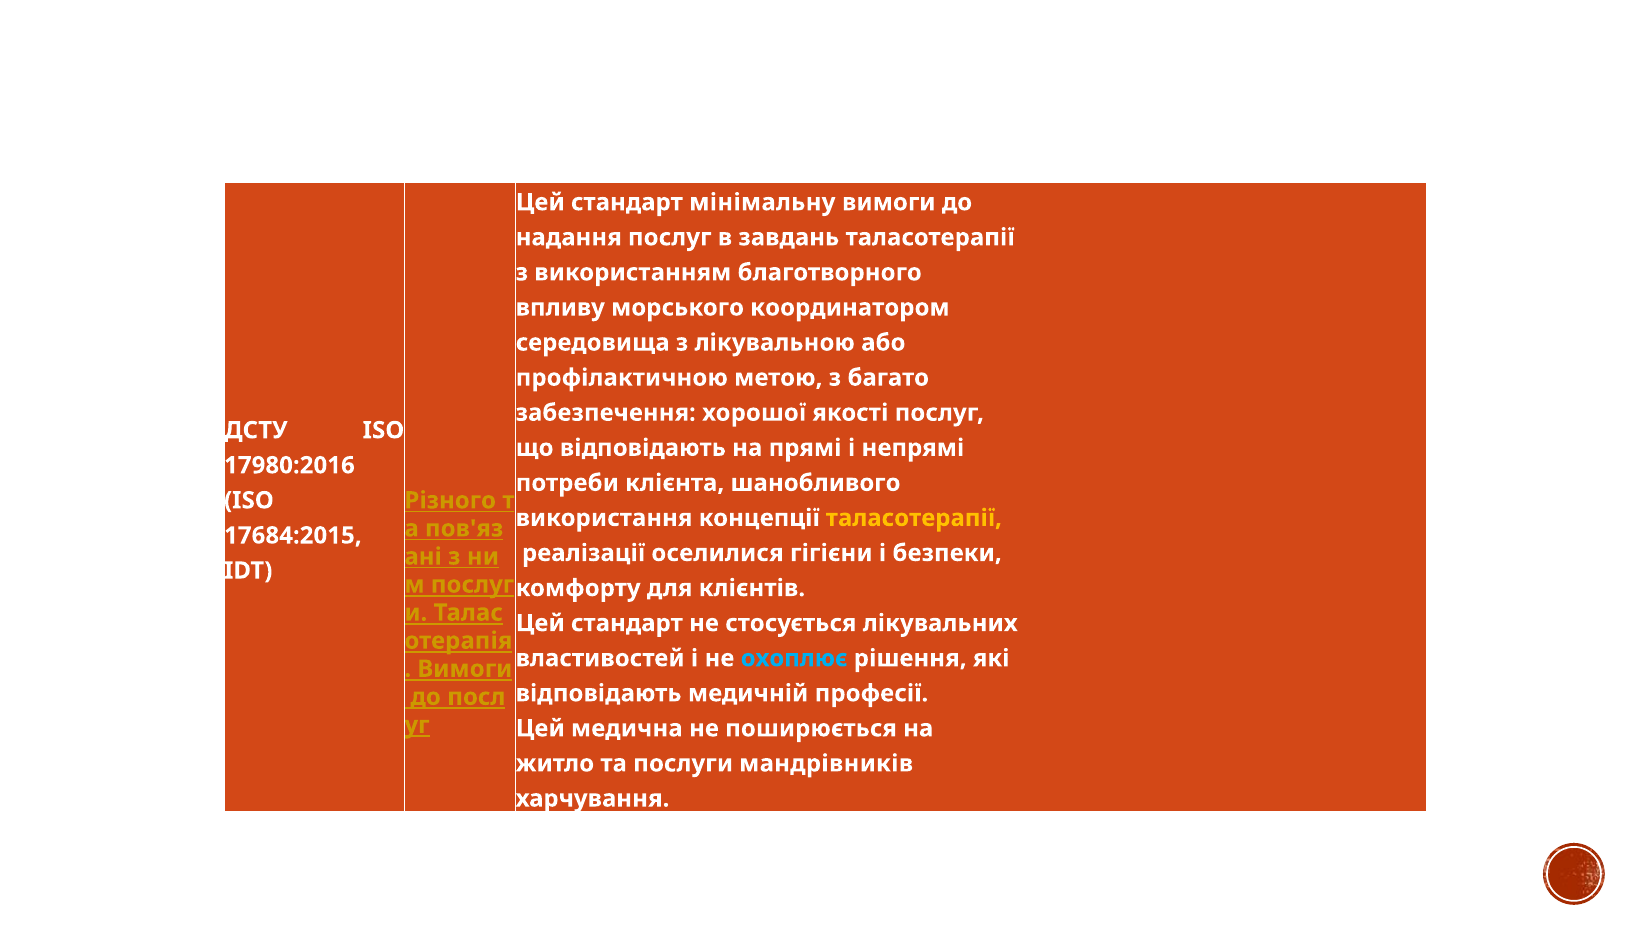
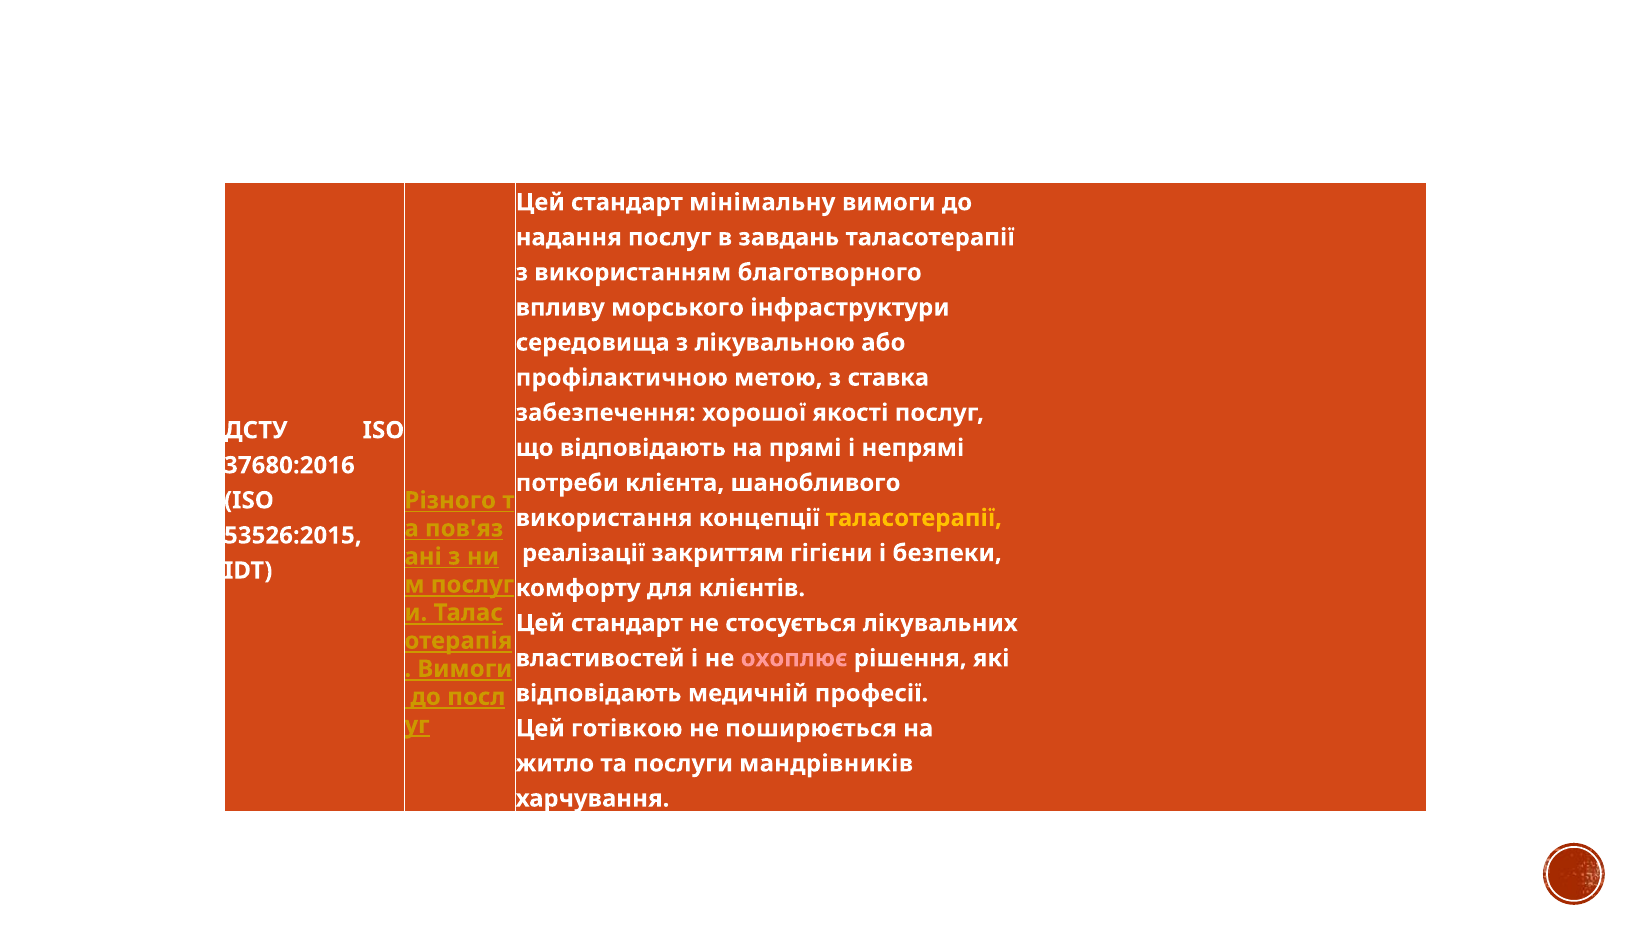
координатором: координатором -> інфраструктури (850, 308)
багато: багато -> ставка (888, 378)
17980:2016: 17980:2016 -> 37680:2016 (289, 465)
17684:2015: 17684:2015 -> 53526:2015 (293, 536)
оселилися: оселилися -> закриттям (718, 553)
охоплює colour: light blue -> pink (794, 658)
медична: медична -> готівкою (627, 729)
